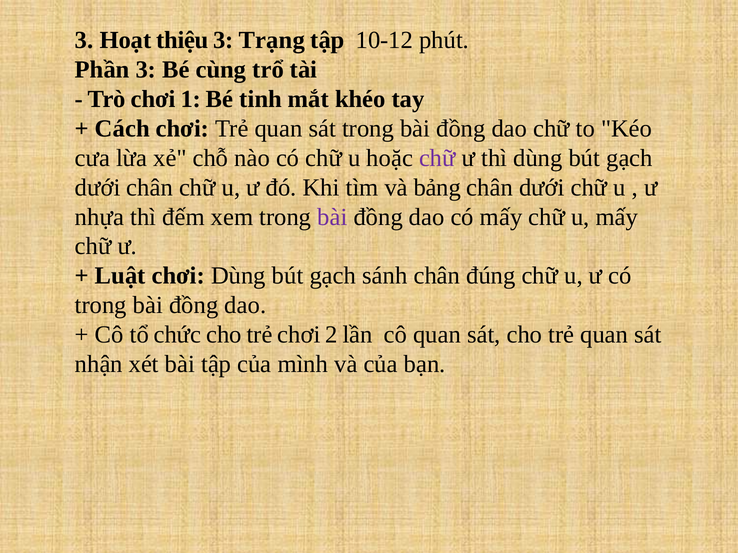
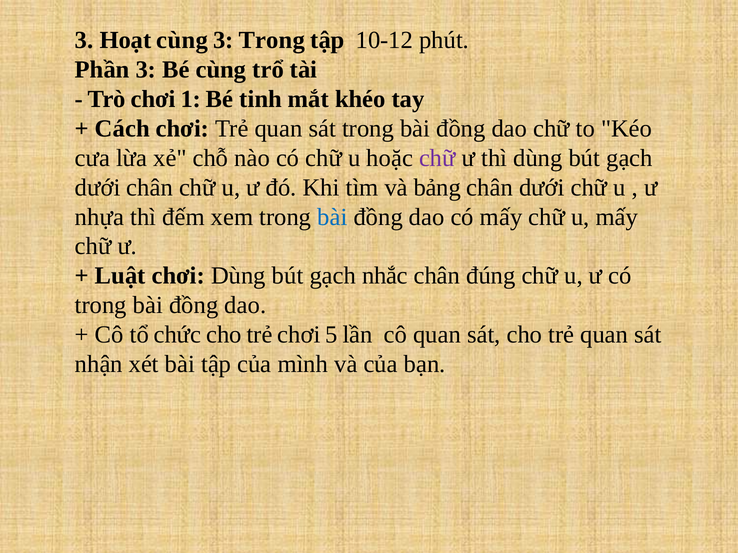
Hoạt thiệu: thiệu -> cùng (182, 40)
3 Trạng: Trạng -> Trong (272, 40)
bài colour: purple -> blue (332, 217)
sánh: sánh -> nhắc (385, 276)
2: 2 -> 5 (331, 335)
